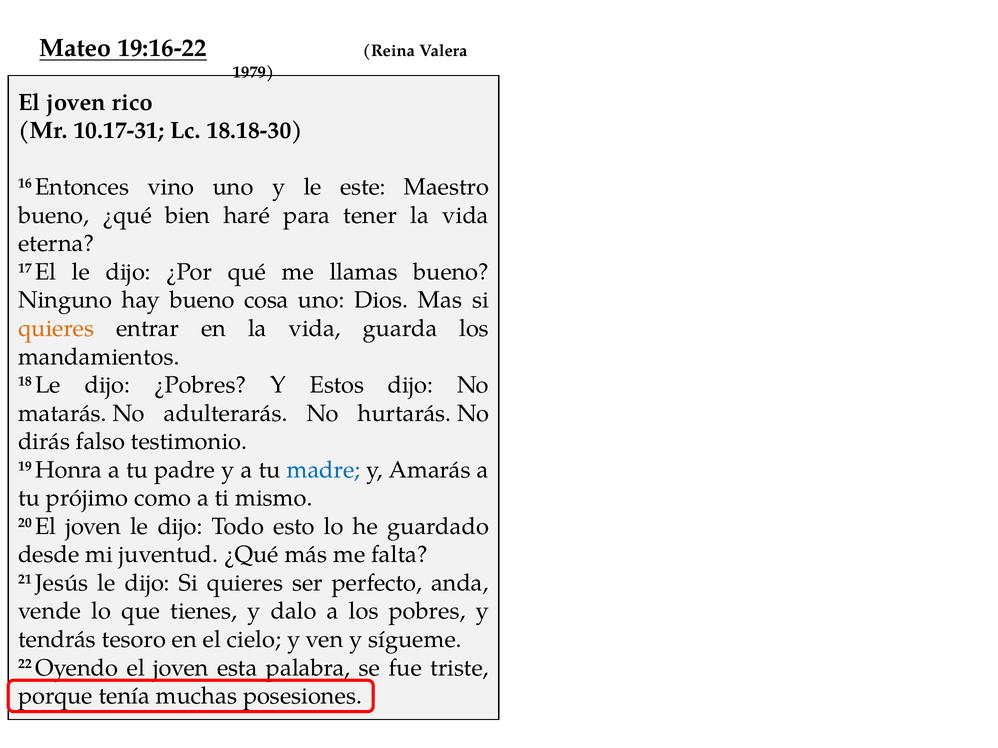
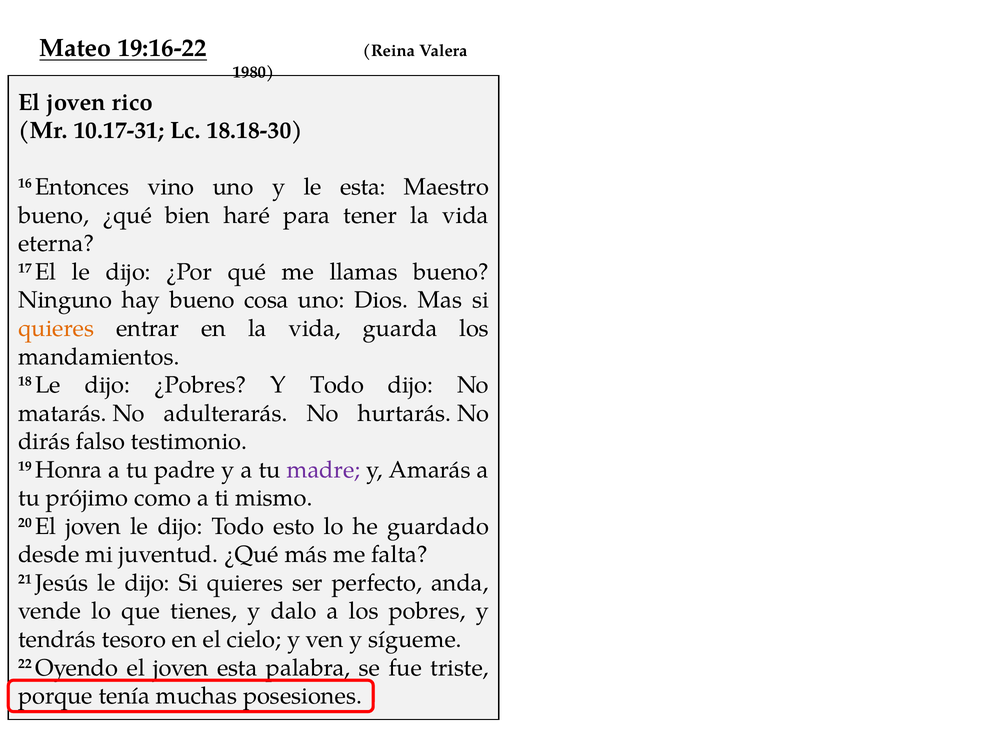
1979: 1979 -> 1980 (254, 73)
le este: este -> esta (363, 187)
Y Estos: Estos -> Todo (337, 385)
madre colour: blue -> purple (324, 470)
